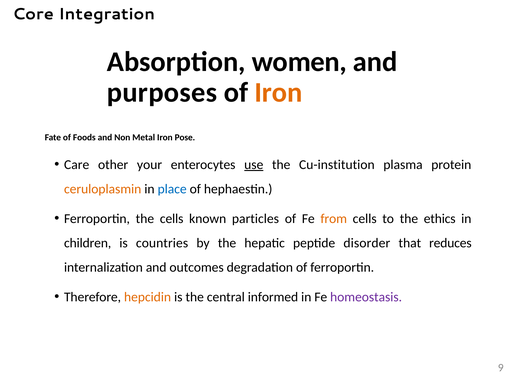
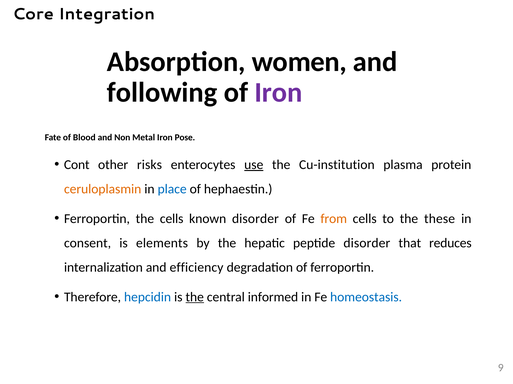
purposes: purposes -> following (162, 93)
Iron colour: orange -> purple (278, 93)
Foods: Foods -> Blood (84, 138)
Care: Care -> Cont (77, 165)
your: your -> risks (149, 165)
known particles: particles -> disorder (255, 219)
ethics: ethics -> these (440, 219)
children: children -> consent (88, 243)
countries: countries -> elements (162, 243)
outcomes: outcomes -> efficiency (197, 268)
hepcidin colour: orange -> blue (148, 297)
the underline: none -> present (195, 297)
homeostasis colour: purple -> blue (366, 297)
